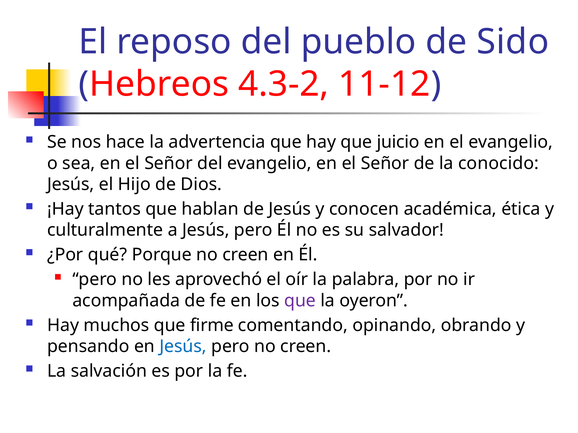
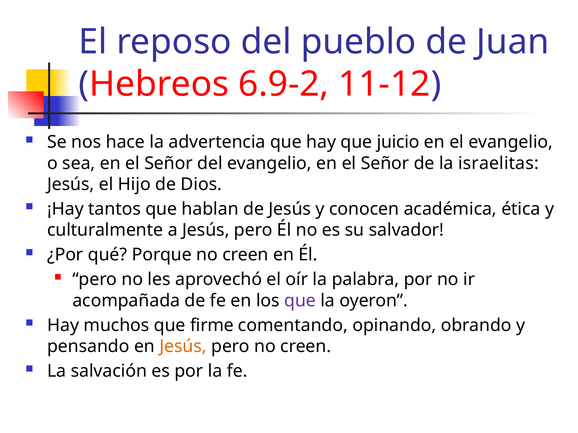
Sido: Sido -> Juan (513, 42)
4.3-2: 4.3-2 -> 6.9-2 (284, 84)
conocido: conocido -> israelitas (498, 163)
Jesús colour: blue -> orange (183, 347)
